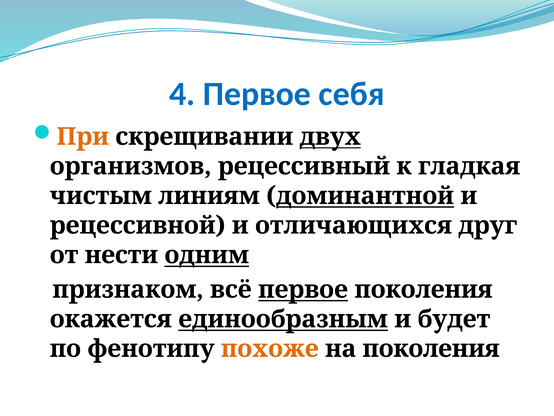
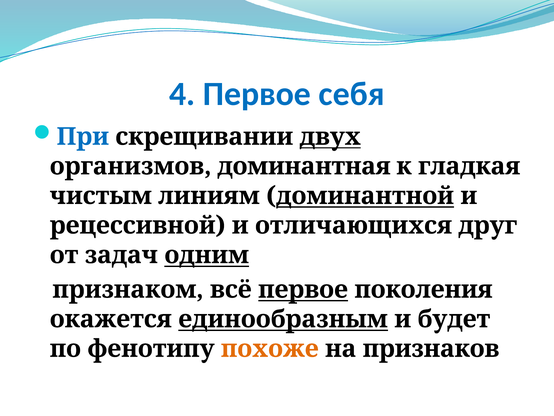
При colour: orange -> blue (83, 137)
рецессивный: рецессивный -> доминантная (304, 166)
нести: нести -> задач (121, 255)
на поколения: поколения -> признаков (431, 348)
